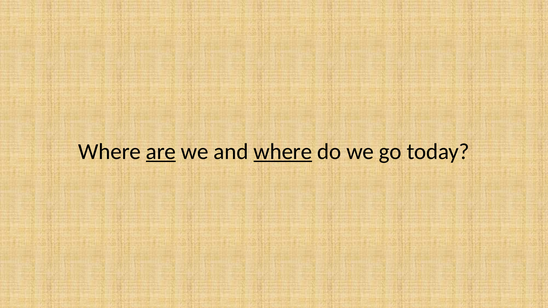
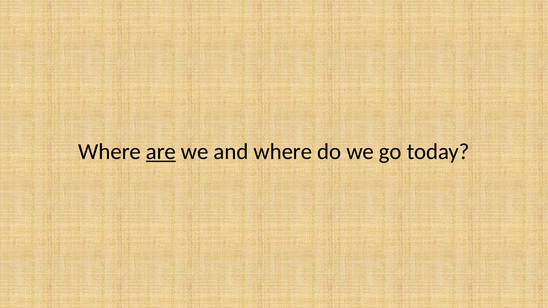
where underline: present -> none (283, 152)
